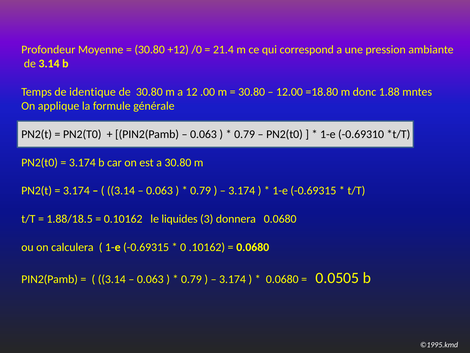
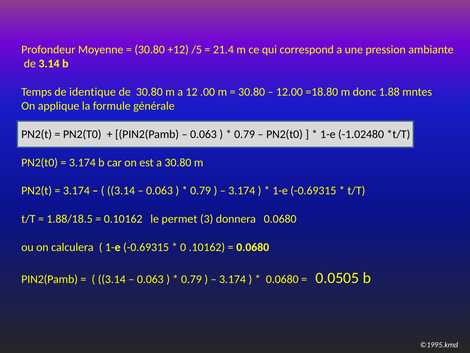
/0: /0 -> /5 (197, 49)
-0.69310: -0.69310 -> -1.02480 (361, 134)
liquides: liquides -> permet (179, 219)
